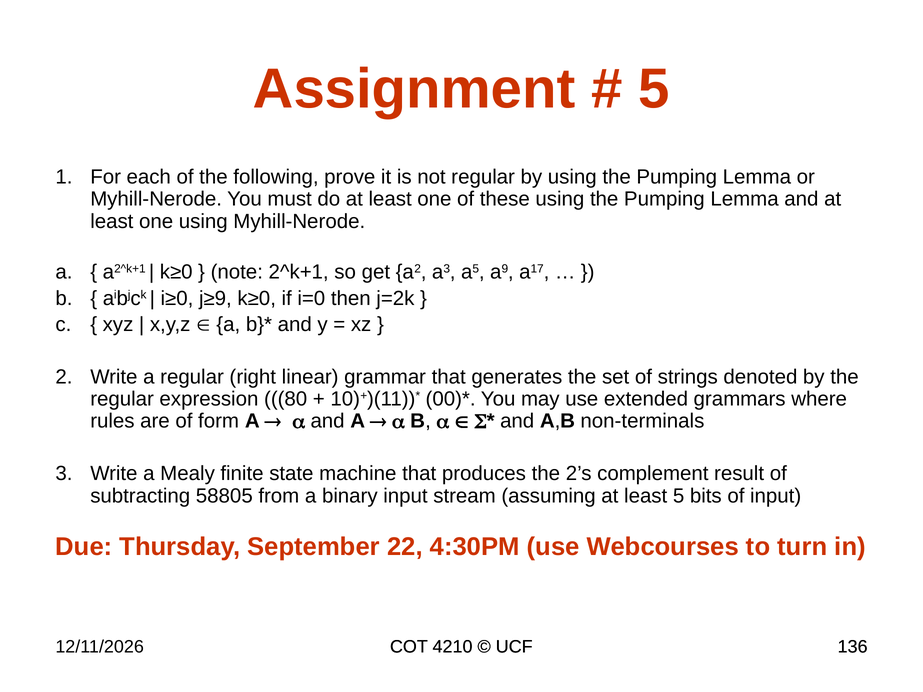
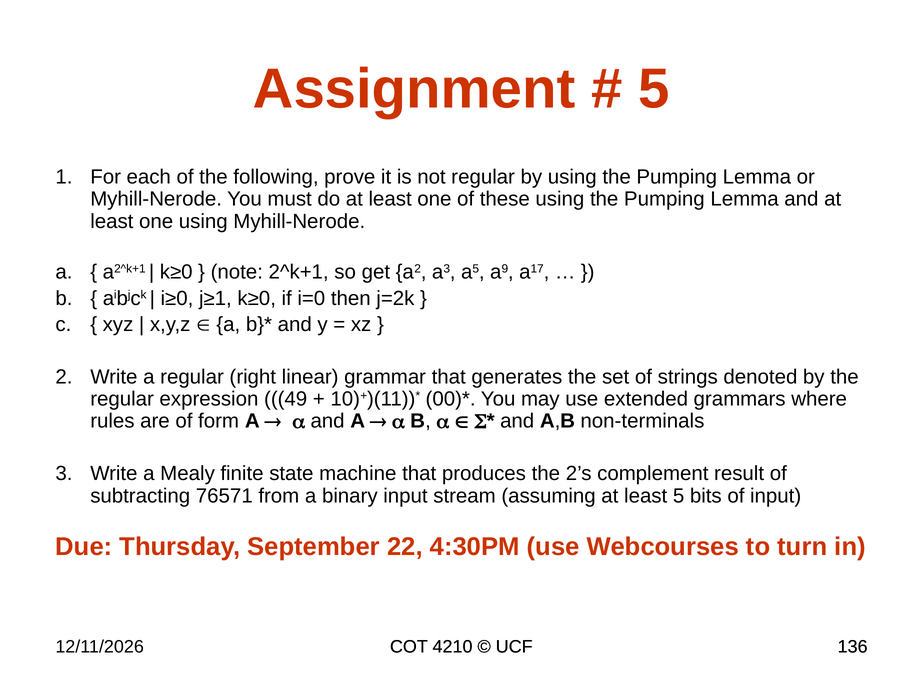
j≥9: j≥9 -> j≥1 (215, 298)
80: 80 -> 49 (286, 399)
58805: 58805 -> 76571 (224, 496)
